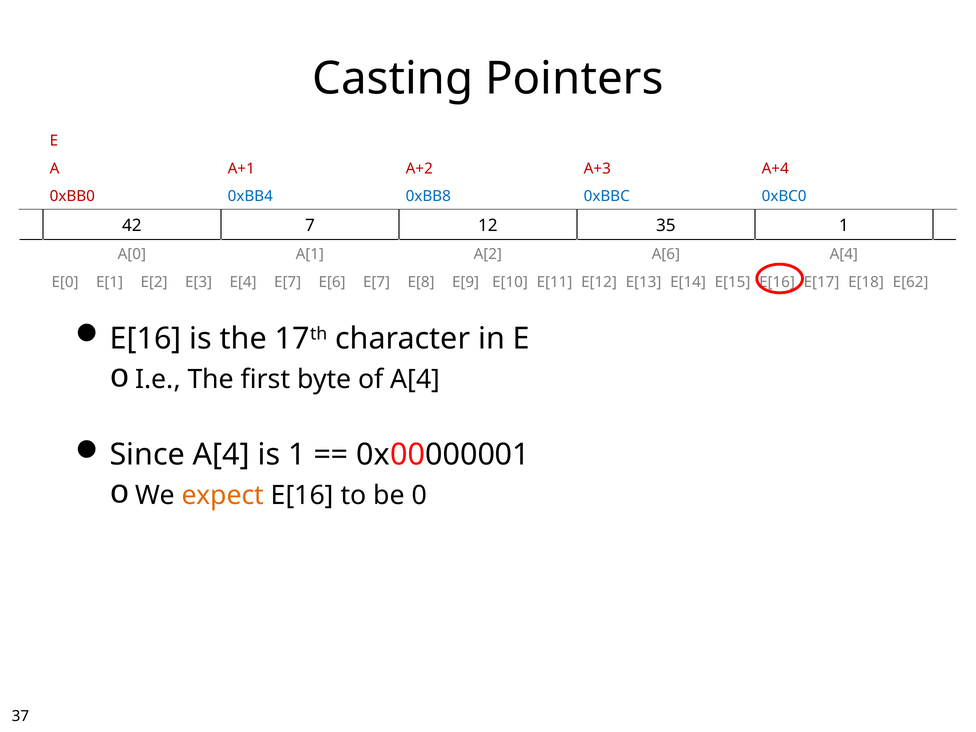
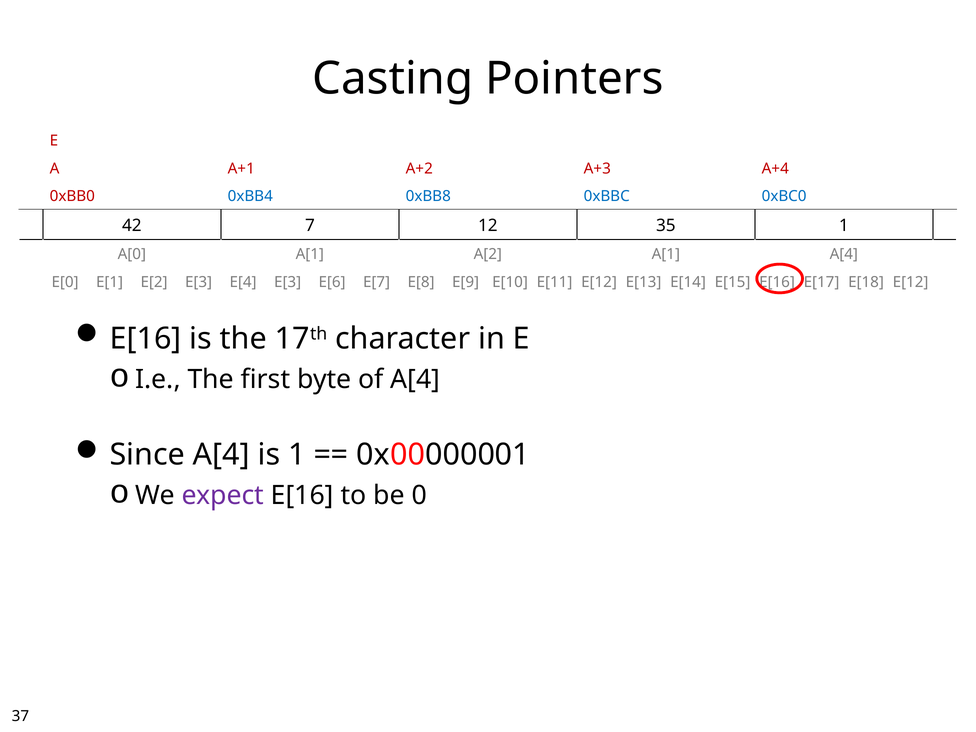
A[2 A[6: A[6 -> A[1 (666, 254)
E[4 E[7: E[7 -> E[3 (288, 282)
E[18 E[62: E[62 -> E[12 (911, 282)
expect colour: orange -> purple (223, 496)
